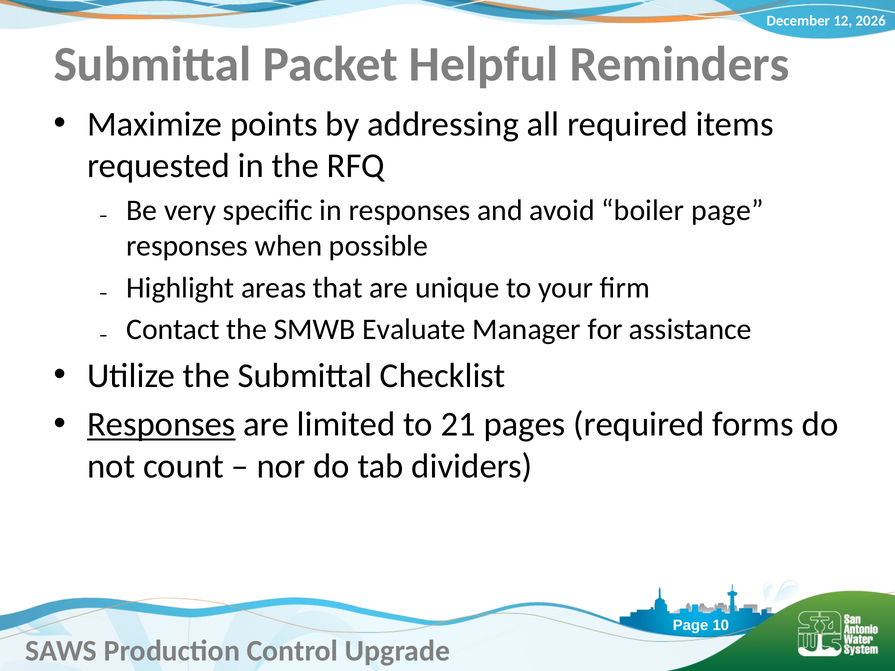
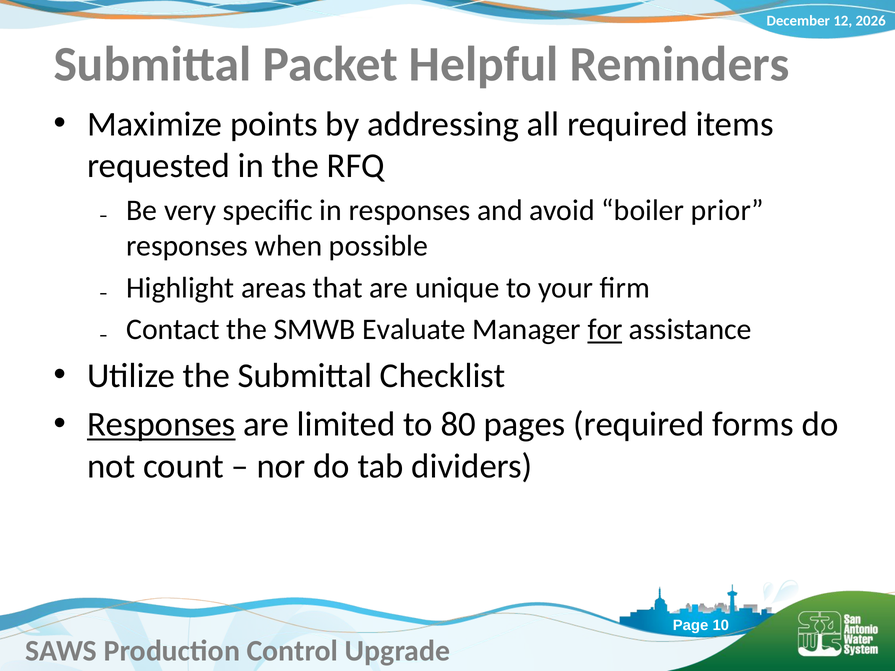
boiler page: page -> prior (727, 210)
for underline: none -> present (605, 330)
21: 21 -> 80 (458, 425)
